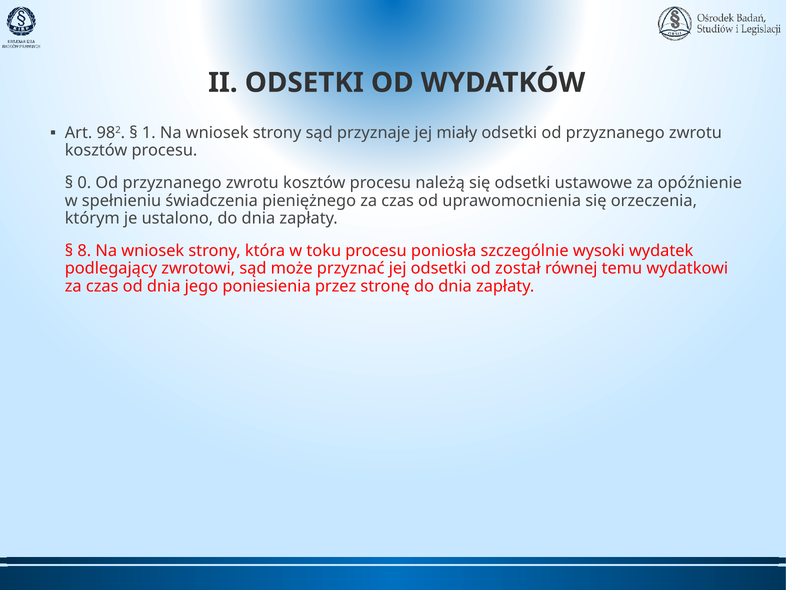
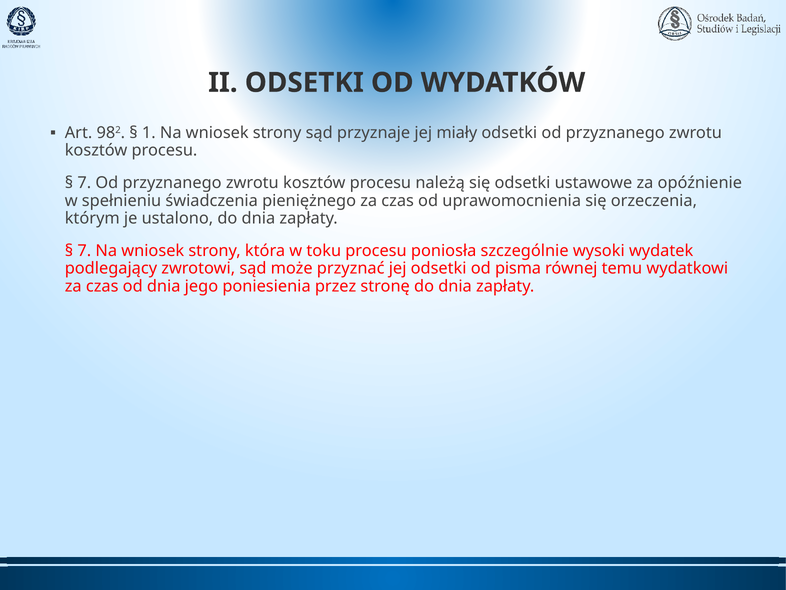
0: 0 -> 7 (84, 183)
8: 8 -> 7 (84, 251)
został: został -> pisma (518, 268)
